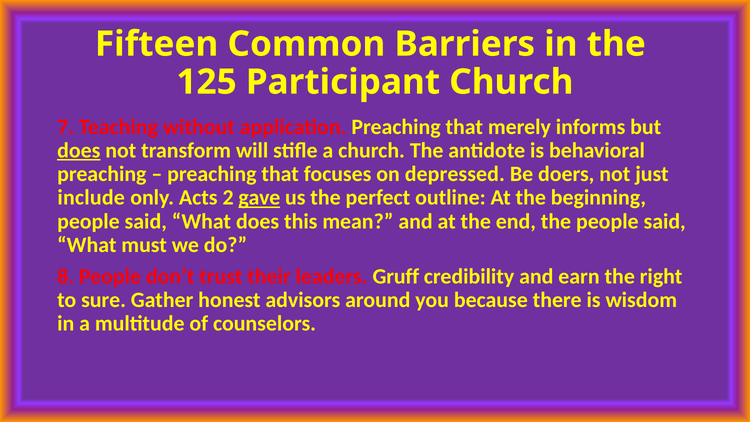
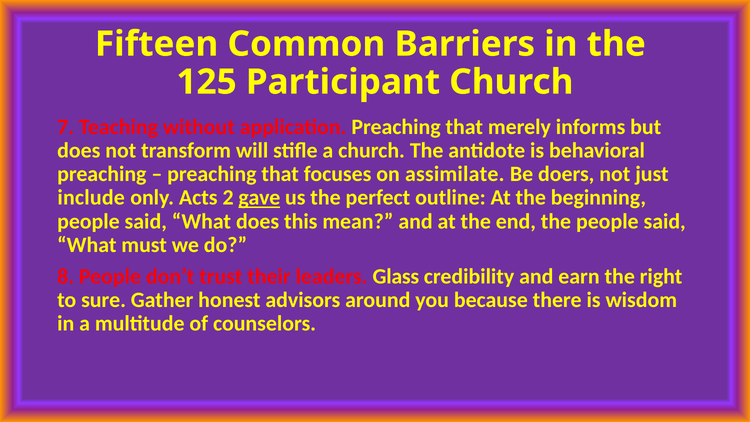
does underline: present -> none (79, 150)
depressed: depressed -> assimilate (455, 174)
Gruff: Gruff -> Glass (396, 276)
